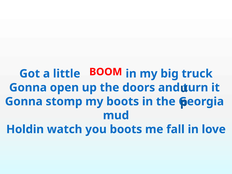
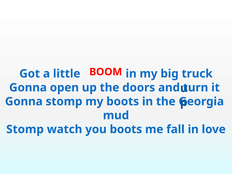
Holdin: Holdin -> Stomp (25, 129)
